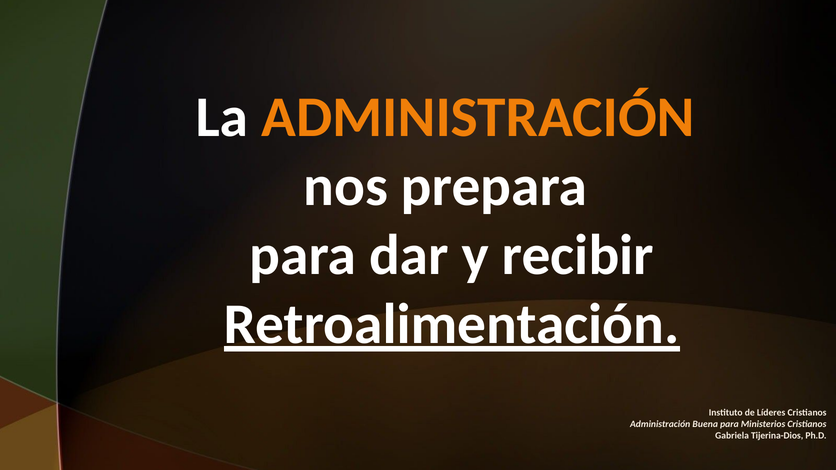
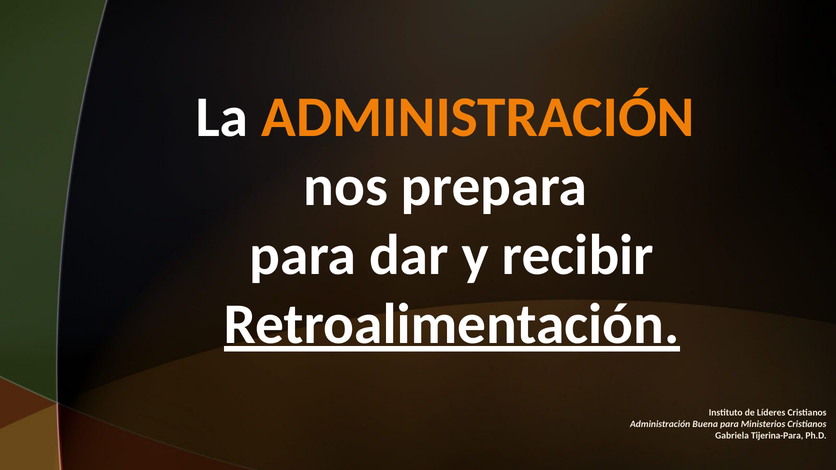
Tijerina-Dios: Tijerina-Dios -> Tijerina-Para (777, 436)
